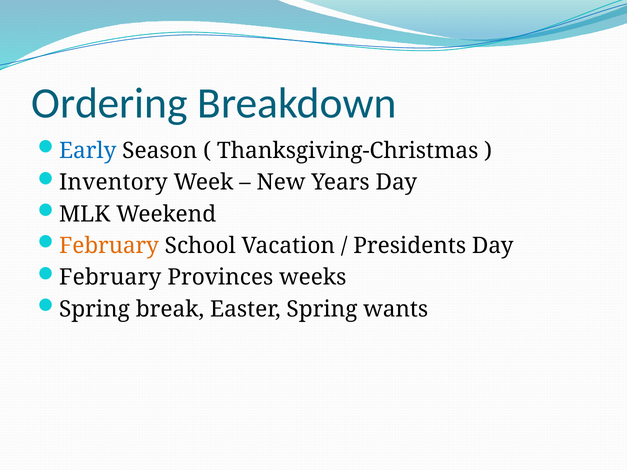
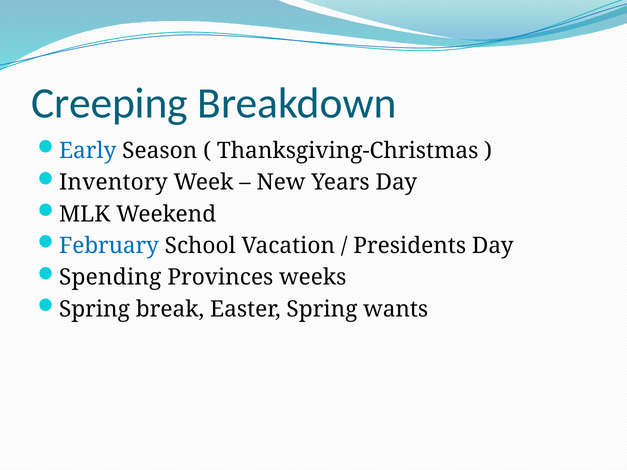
Ordering: Ordering -> Creeping (110, 104)
February colour: orange -> blue (109, 246)
February: February -> Spending (110, 278)
